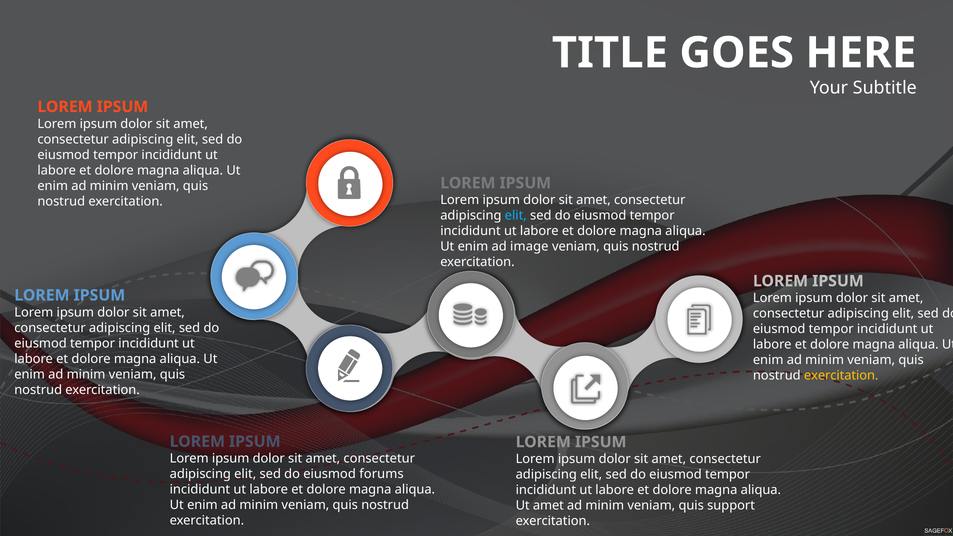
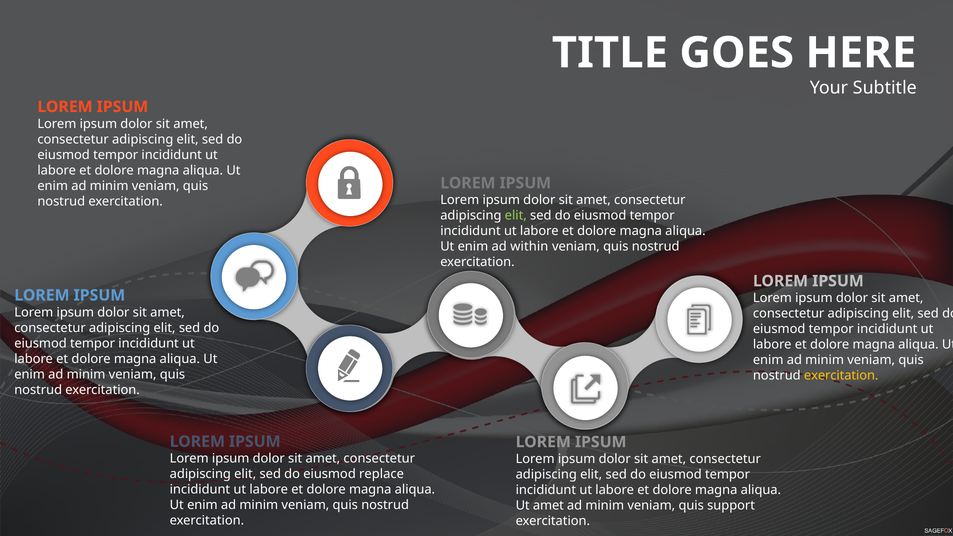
elit colour: light blue -> light green (516, 216)
image: image -> within (529, 247)
forums: forums -> replace (382, 474)
